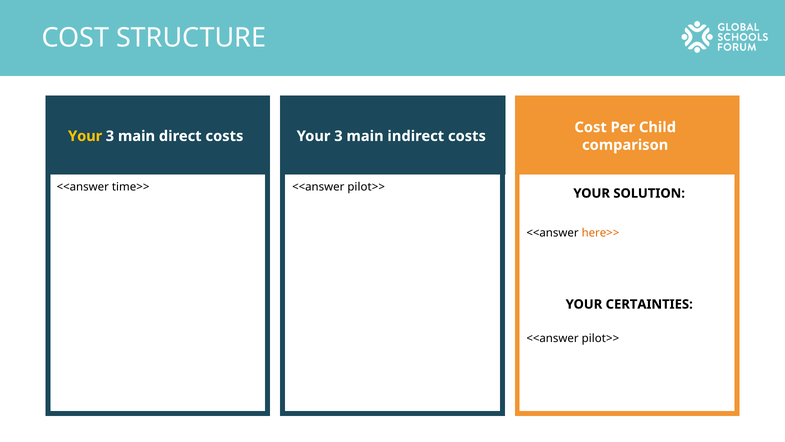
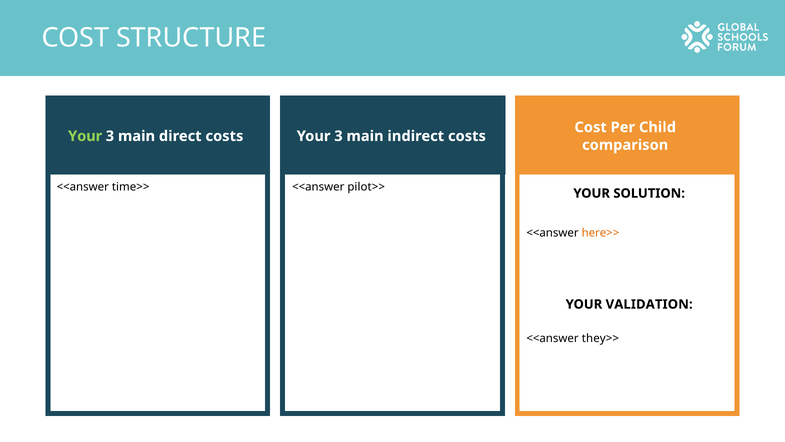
Your colour: yellow -> light green (85, 136)
CERTAINTIES: CERTAINTIES -> VALIDATION (649, 304)
pilot>>: pilot>> -> they>> (600, 338)
